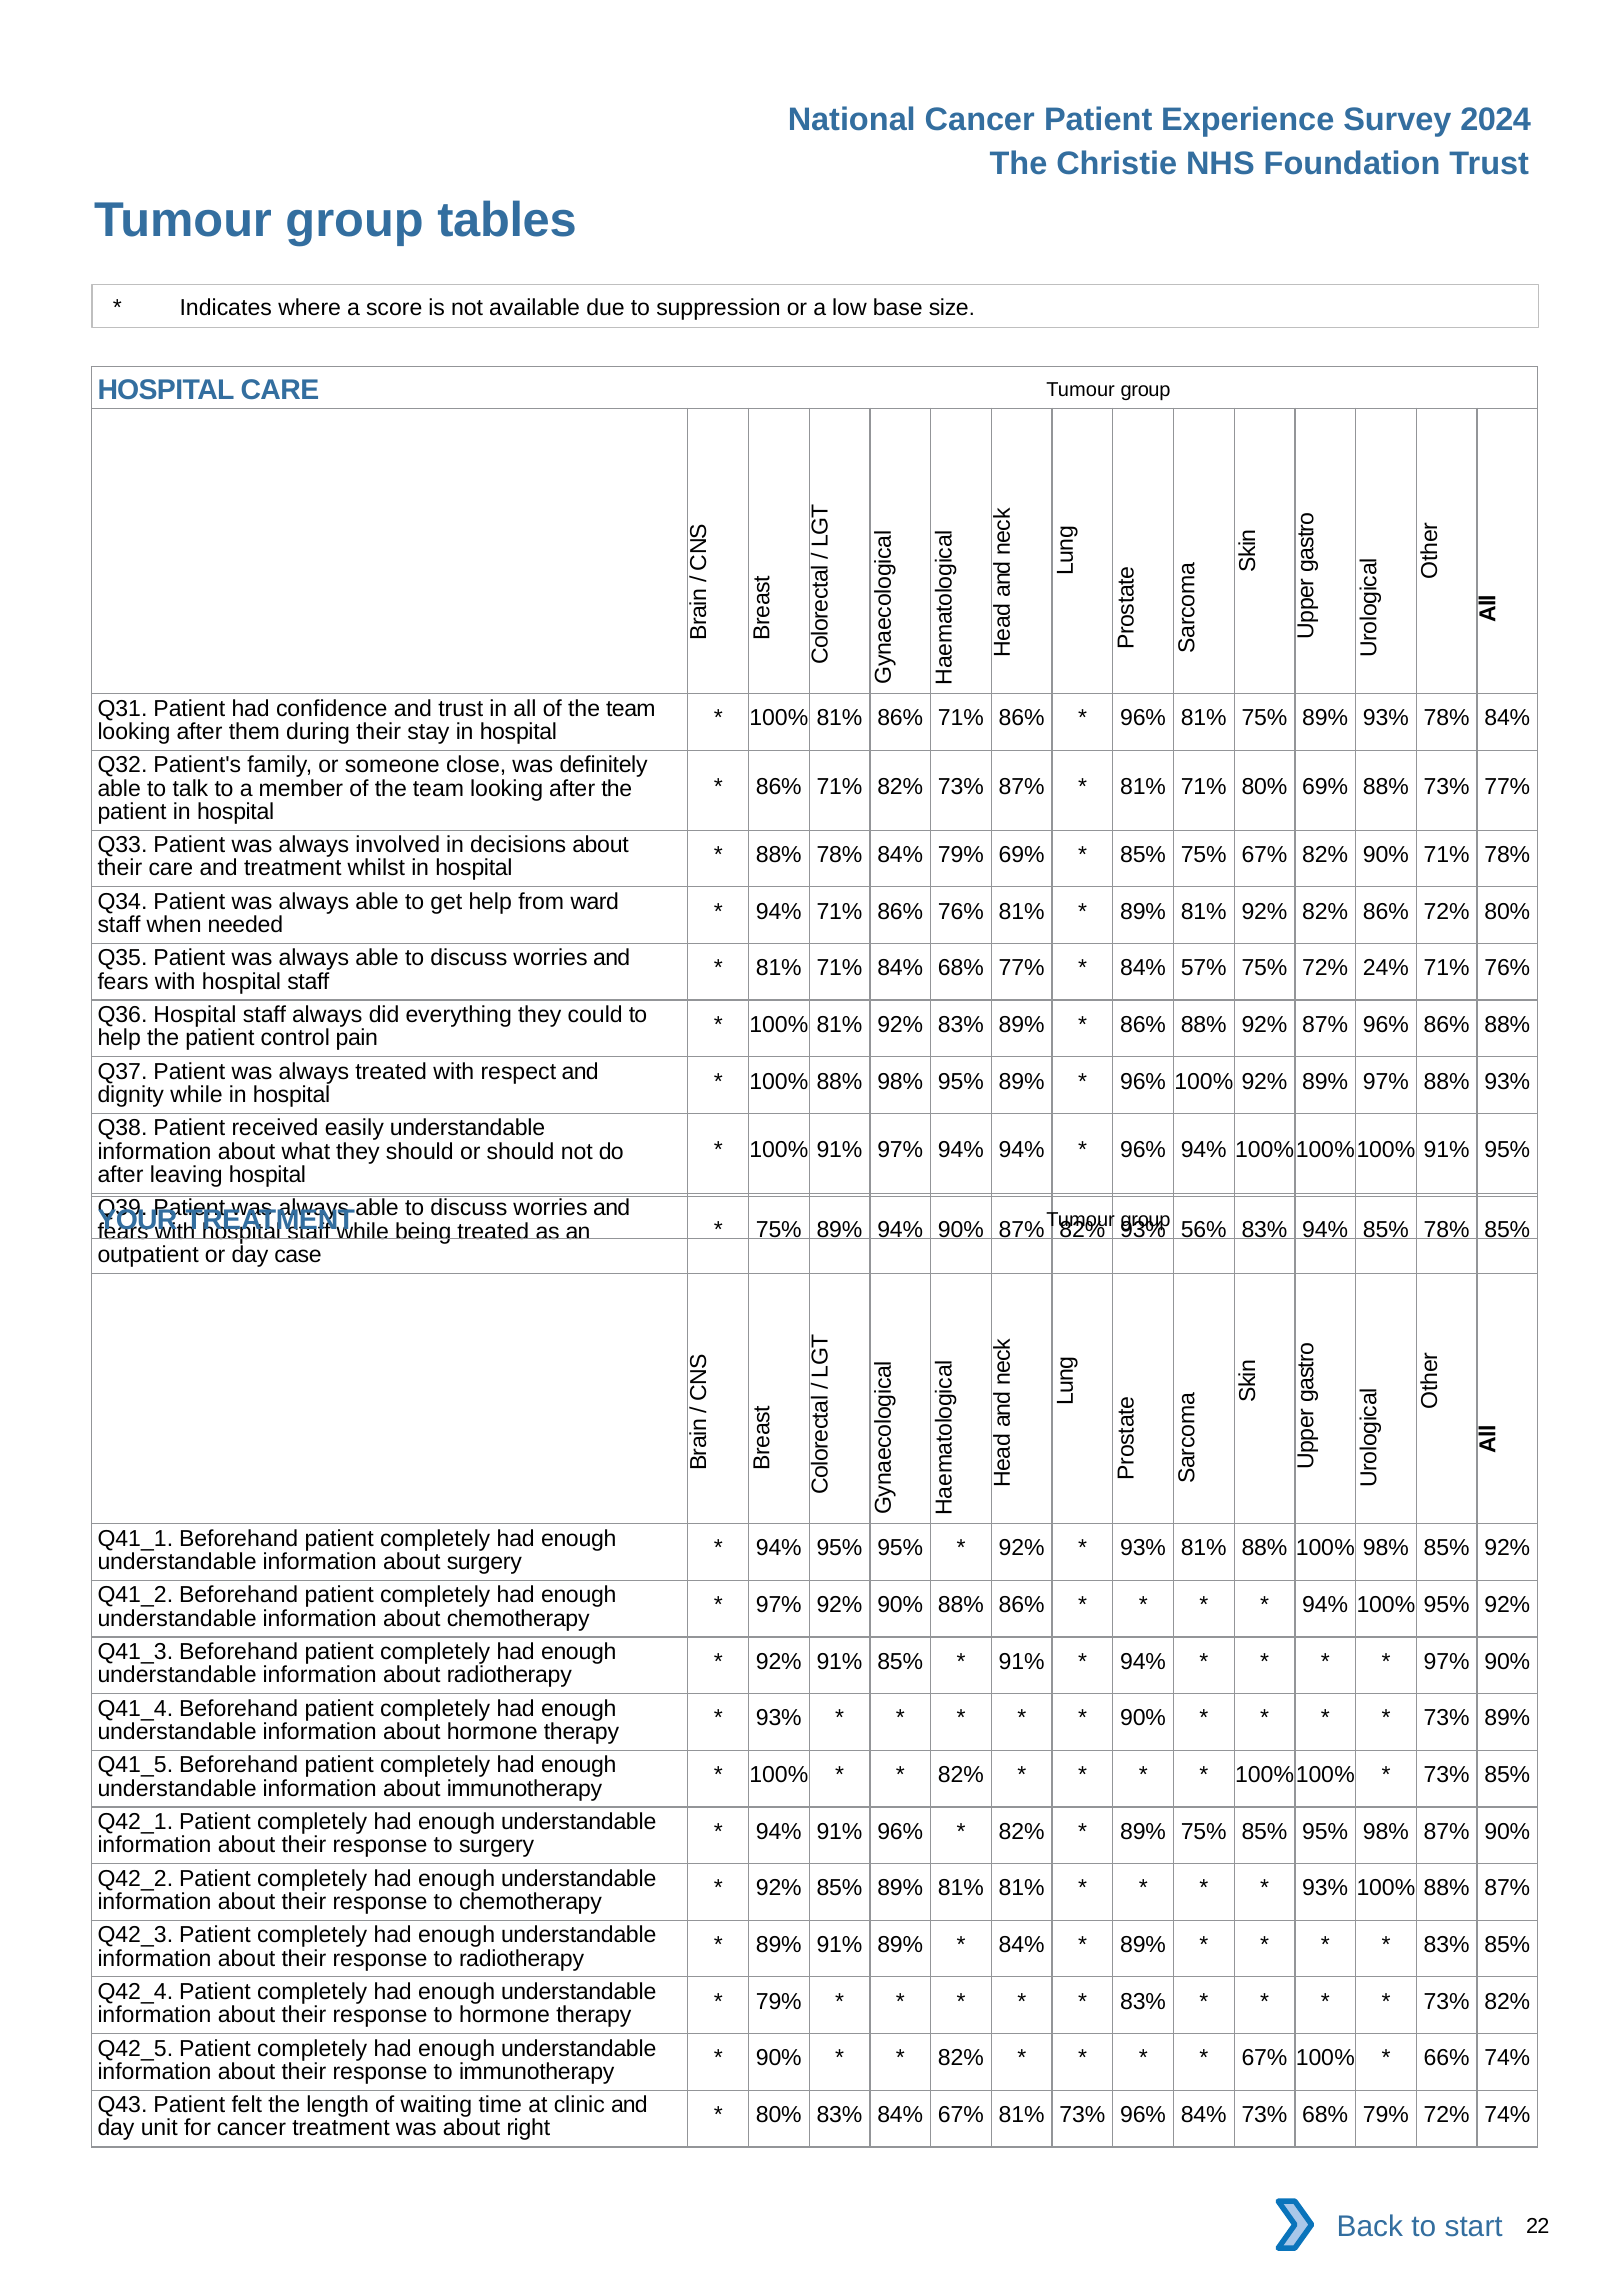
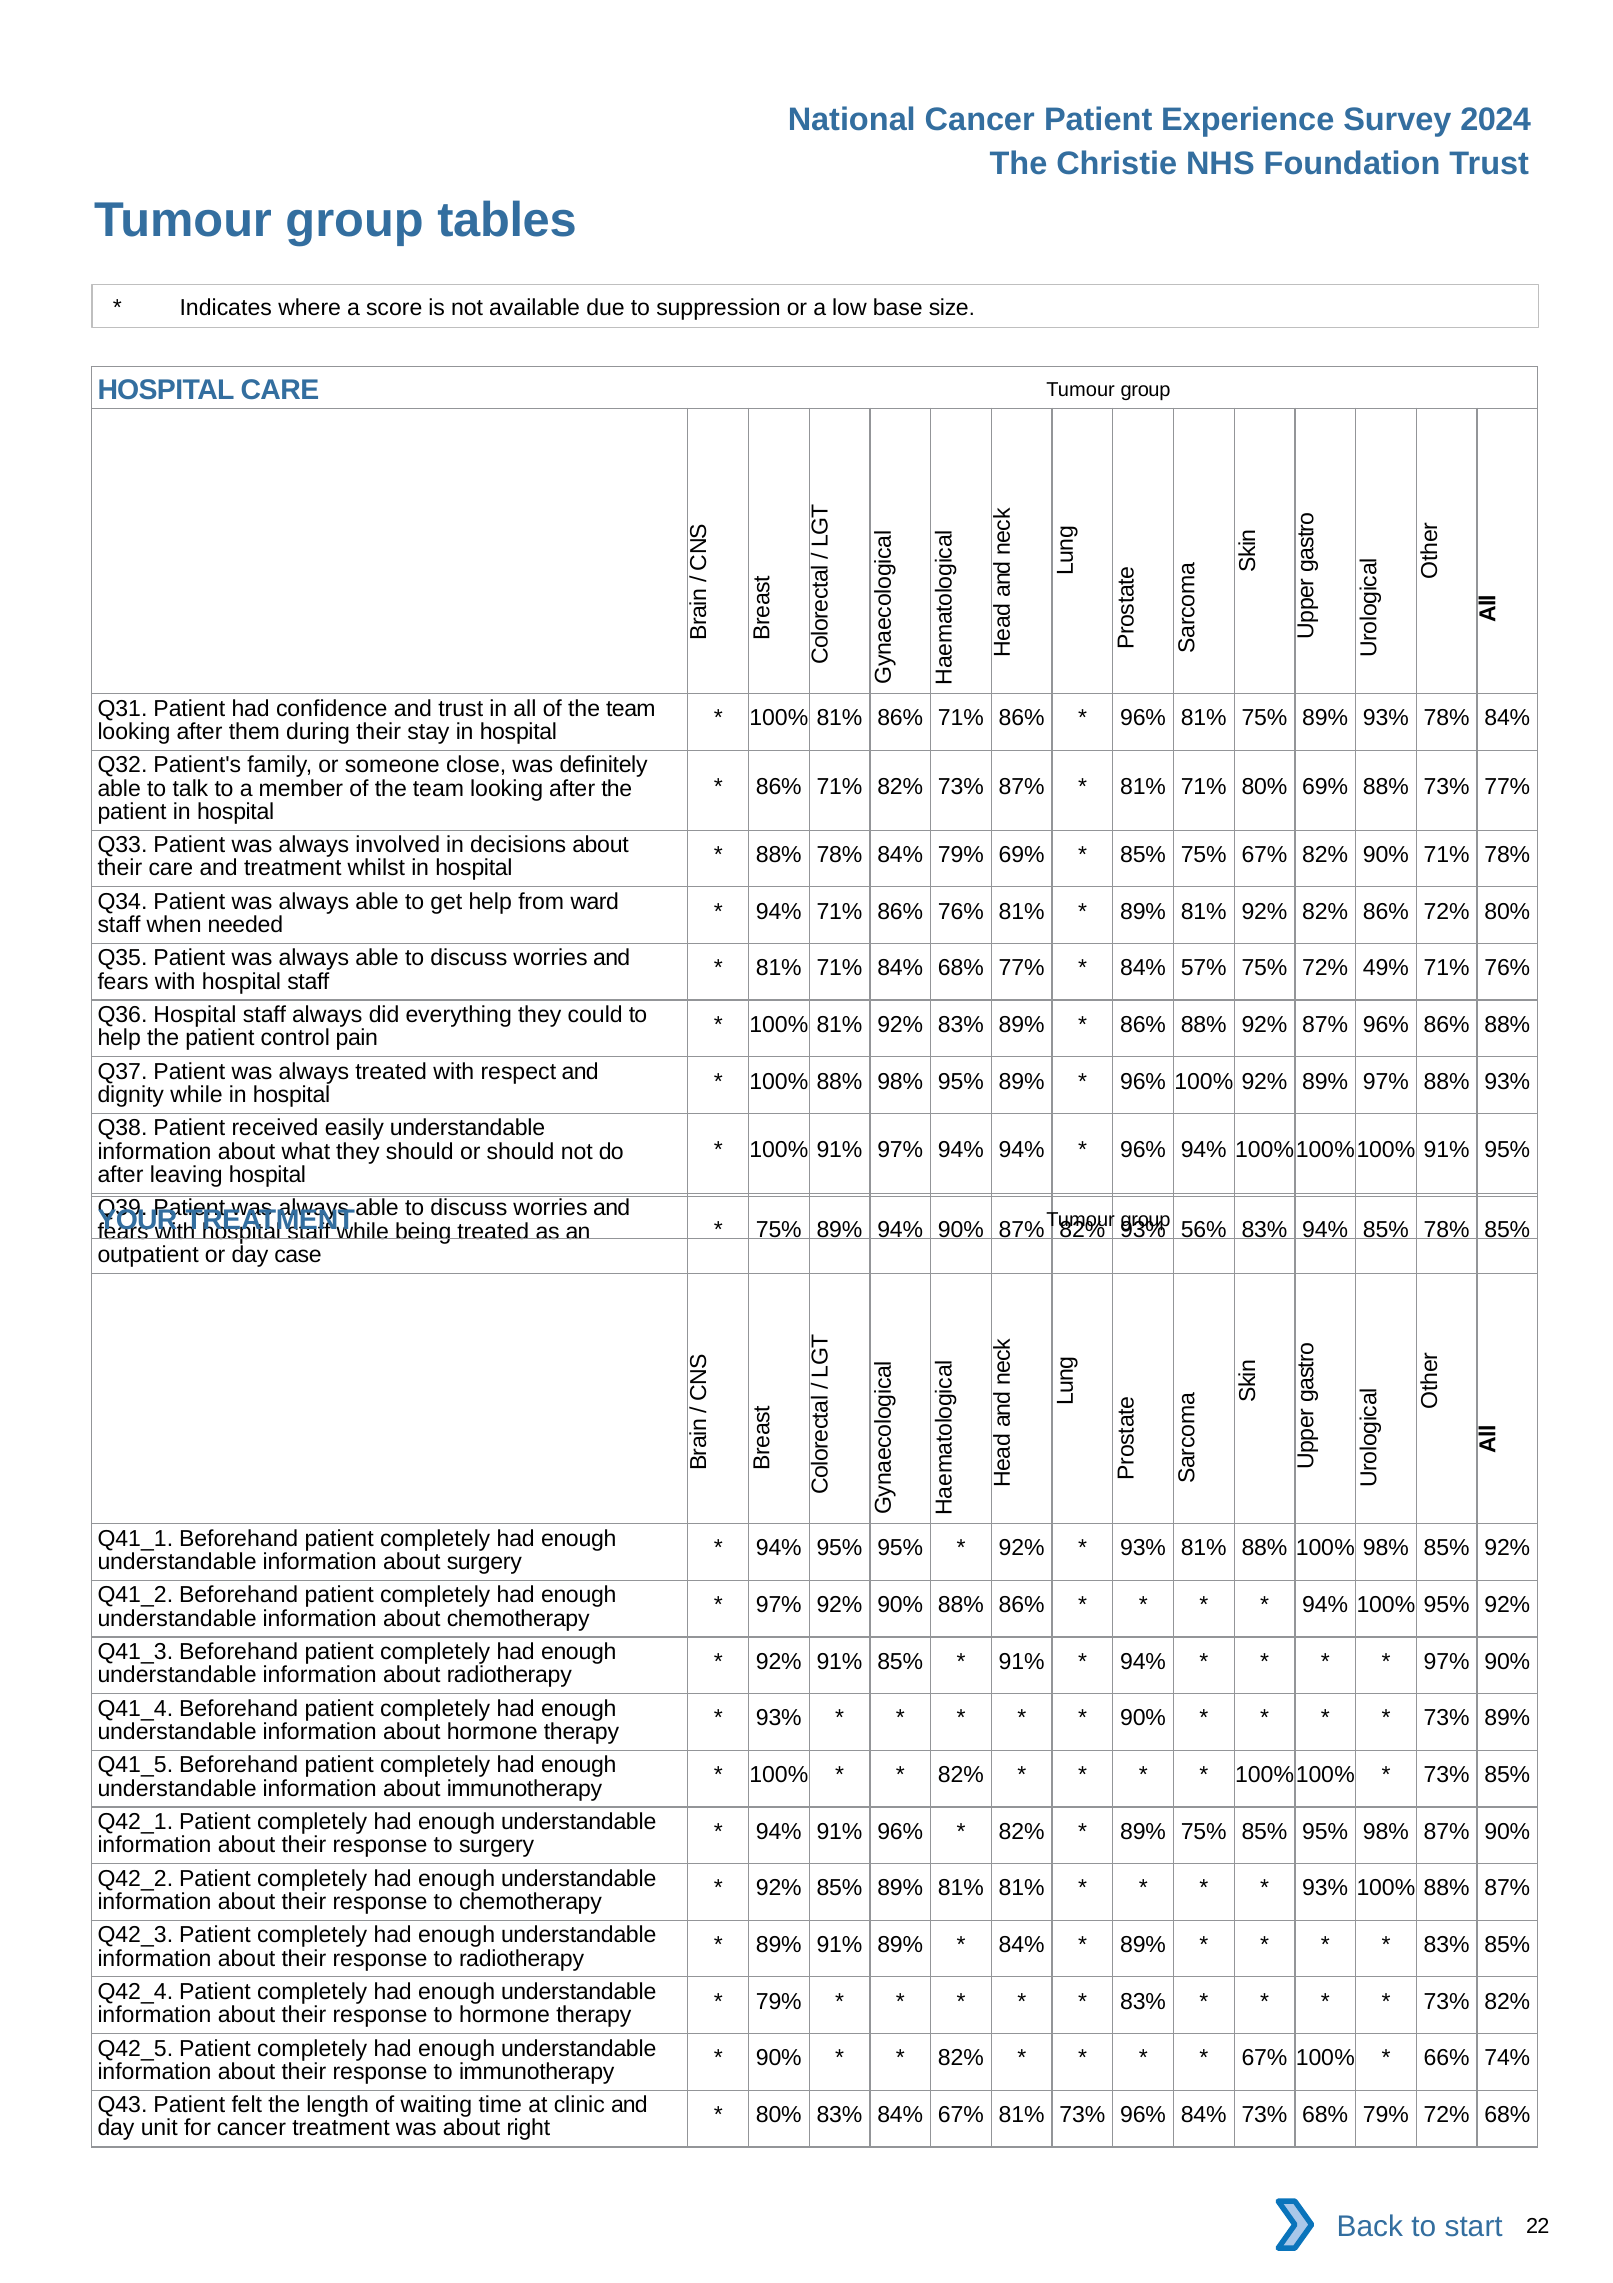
24%: 24% -> 49% (1386, 968)
72% 74%: 74% -> 68% (1507, 2114)
